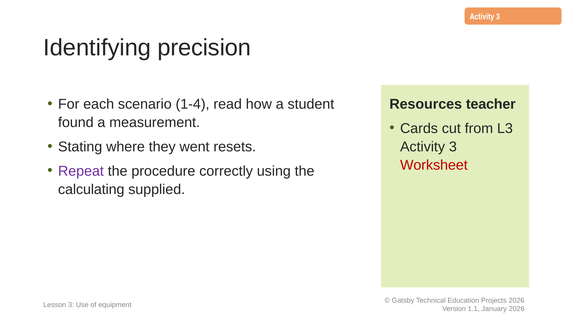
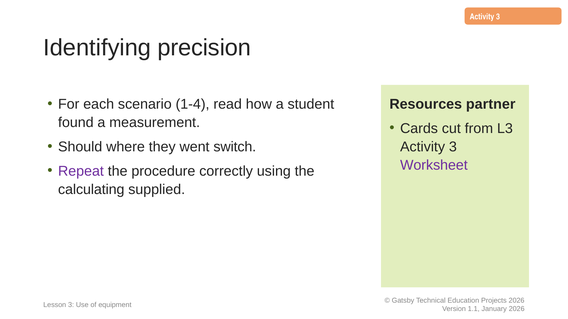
teacher: teacher -> partner (491, 104)
Stating: Stating -> Should (80, 147)
resets: resets -> switch (235, 147)
Worksheet colour: red -> purple (434, 165)
